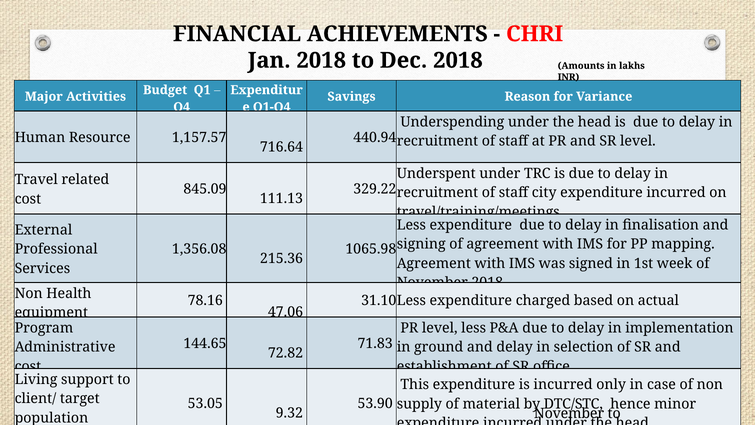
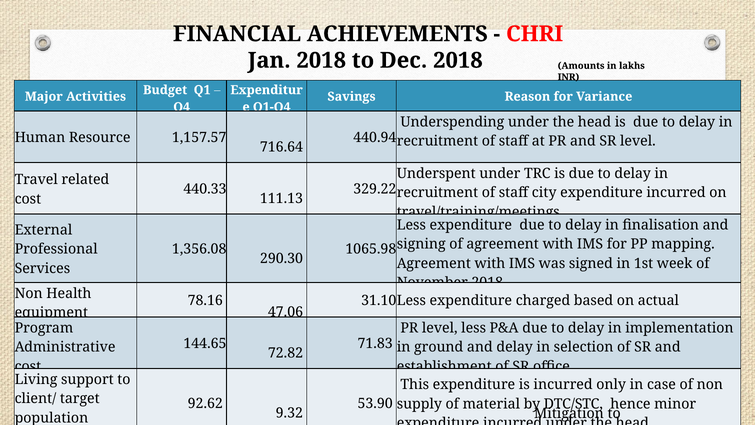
845.09: 845.09 -> 440.33 (205, 189)
215.36: 215.36 -> 290.30 (281, 258)
53.05: 53.05 -> 92.62 (205, 403)
November: November -> Mitigation (569, 413)
